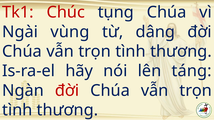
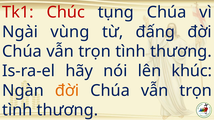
dâng: dâng -> đấng (155, 32)
táng: táng -> khúc (192, 71)
đời colour: red -> orange (67, 91)
